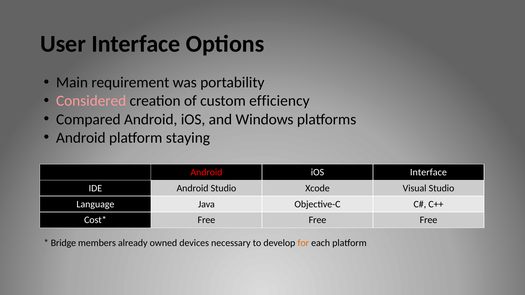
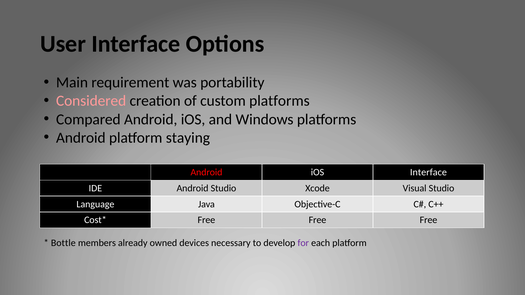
custom efficiency: efficiency -> platforms (279, 101)
Bridge: Bridge -> Bottle (63, 243)
for colour: orange -> purple (303, 243)
